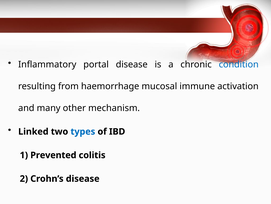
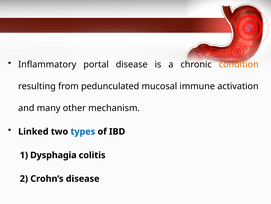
condition colour: blue -> orange (239, 64)
haemorrhage: haemorrhage -> pedunculated (110, 86)
Prevented: Prevented -> Dysphagia (53, 155)
